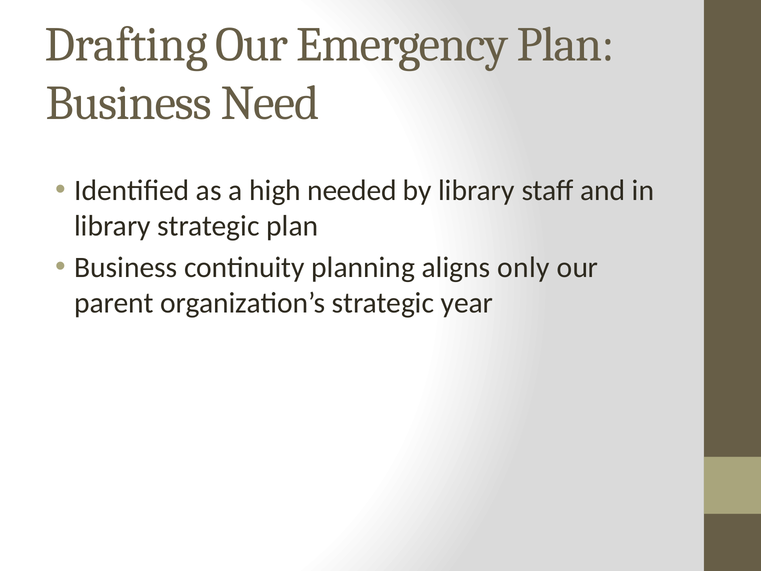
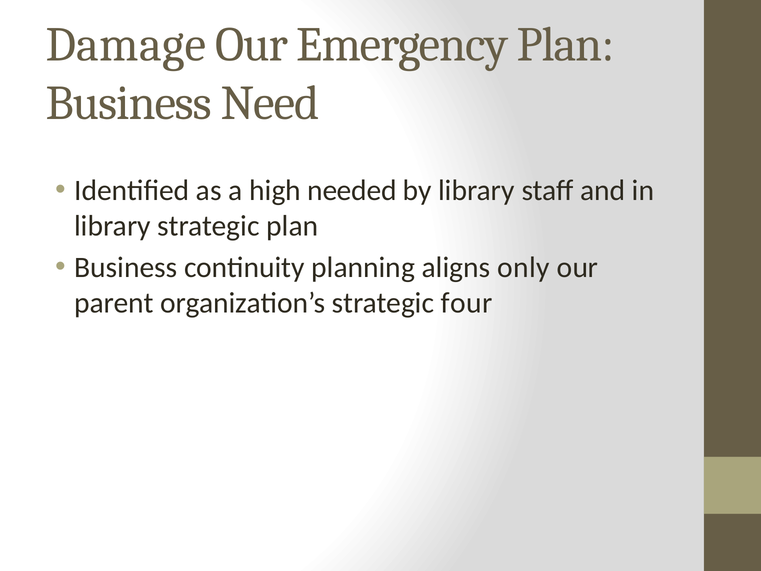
Drafting: Drafting -> Damage (126, 45)
year: year -> four (467, 303)
